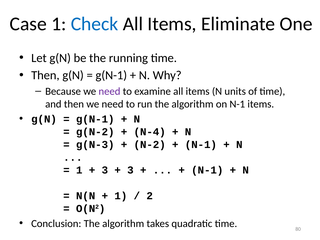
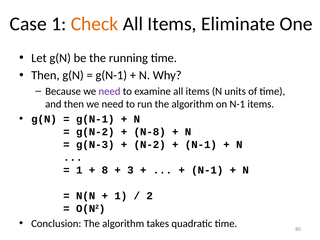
Check colour: blue -> orange (95, 24)
N-4: N-4 -> N-8 (150, 132)
3: 3 -> 8 (105, 170)
